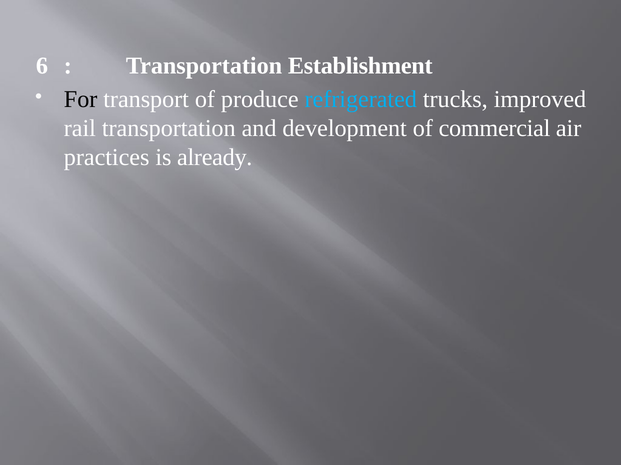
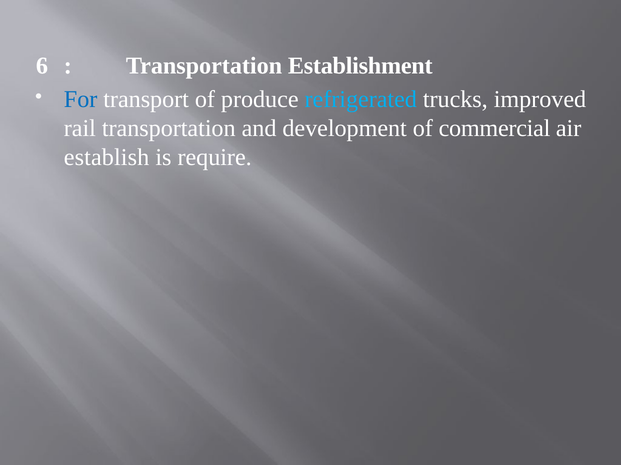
For colour: black -> blue (81, 100)
practices: practices -> establish (107, 158)
already: already -> require (215, 158)
